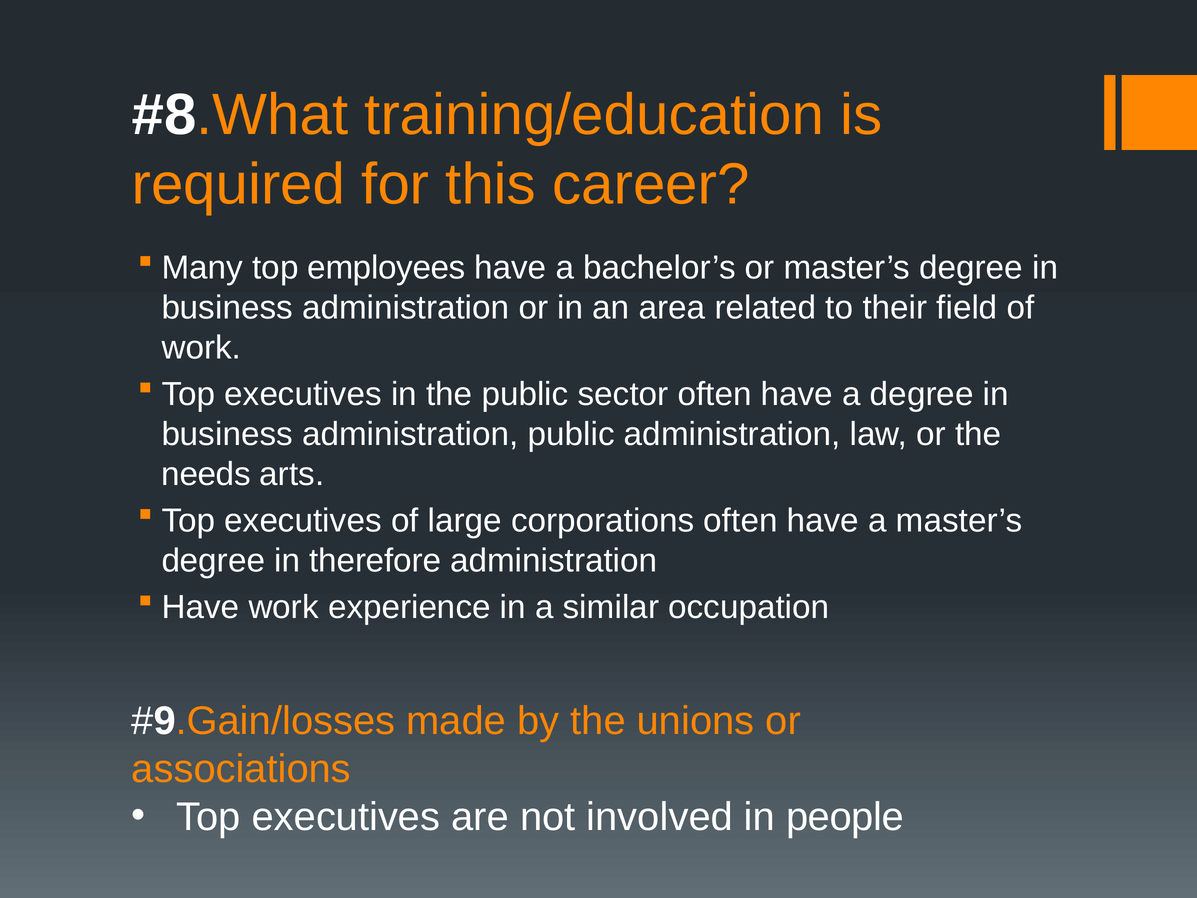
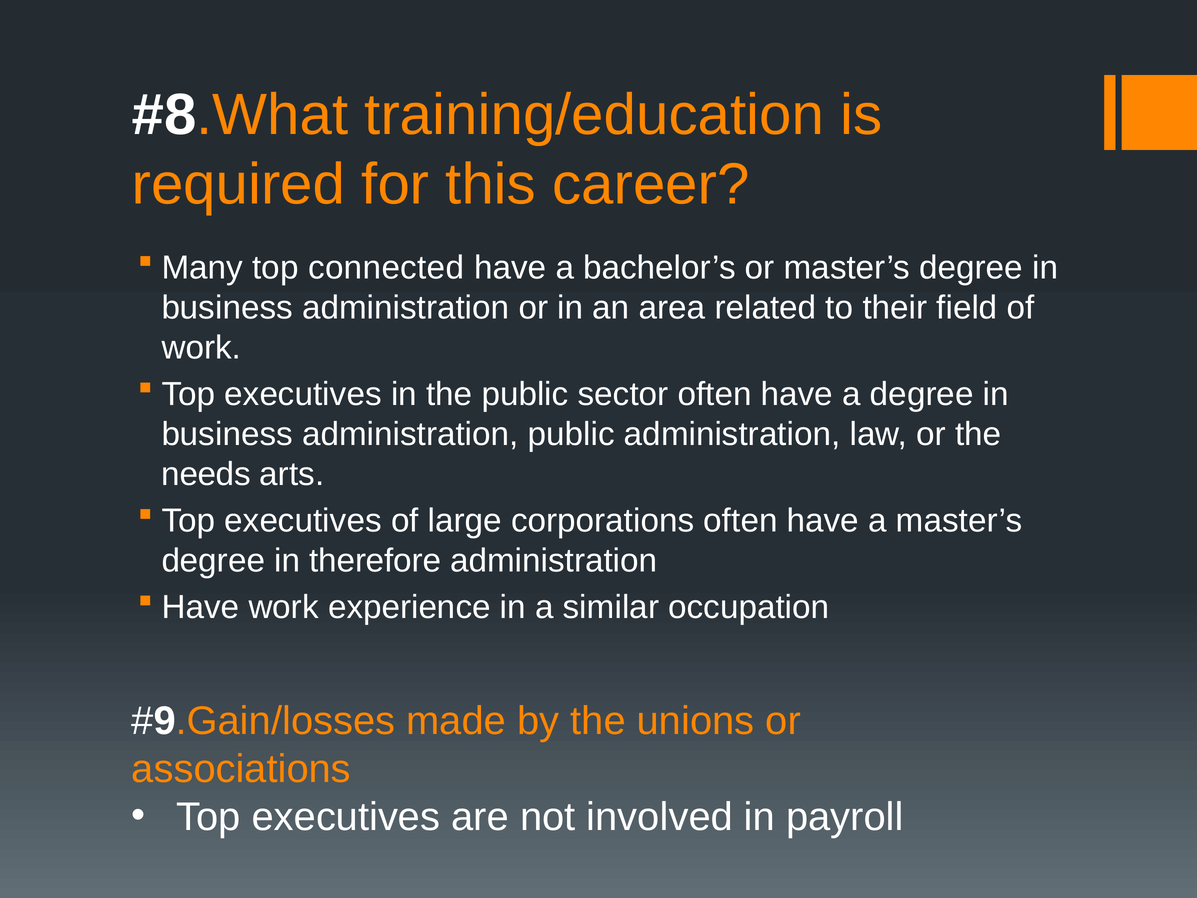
employees: employees -> connected (386, 268)
people: people -> payroll (845, 817)
